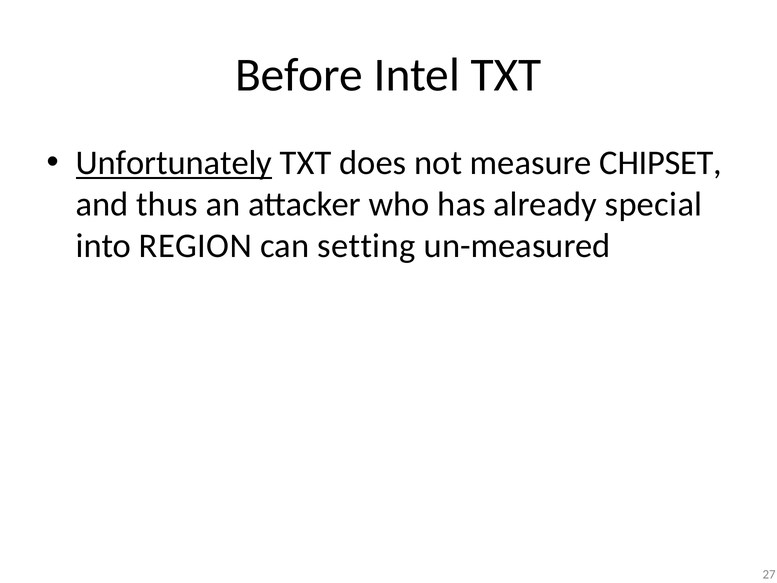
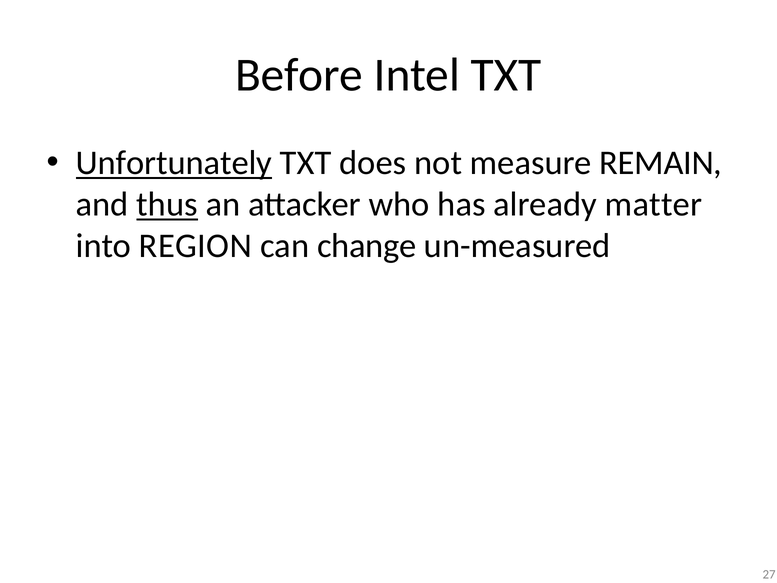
CHIPSET: CHIPSET -> REMAIN (661, 163)
thus underline: none -> present (167, 204)
special: special -> matter (654, 204)
setting: setting -> change (367, 246)
